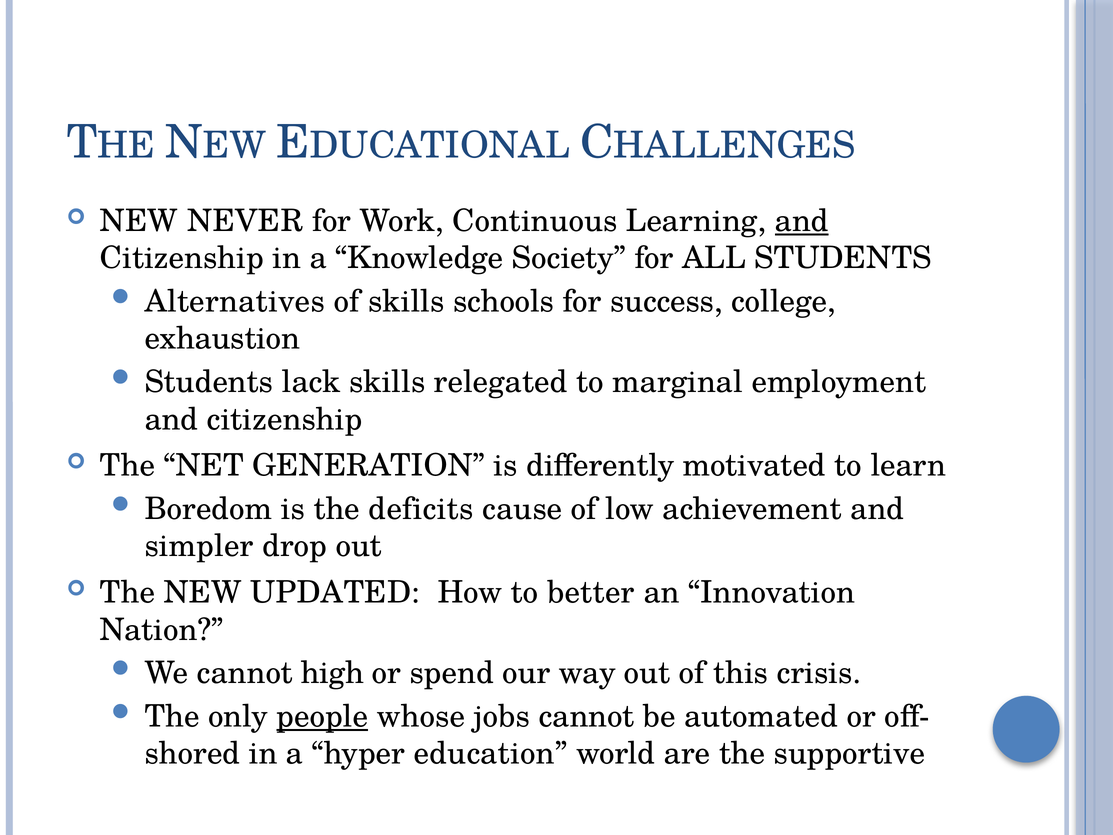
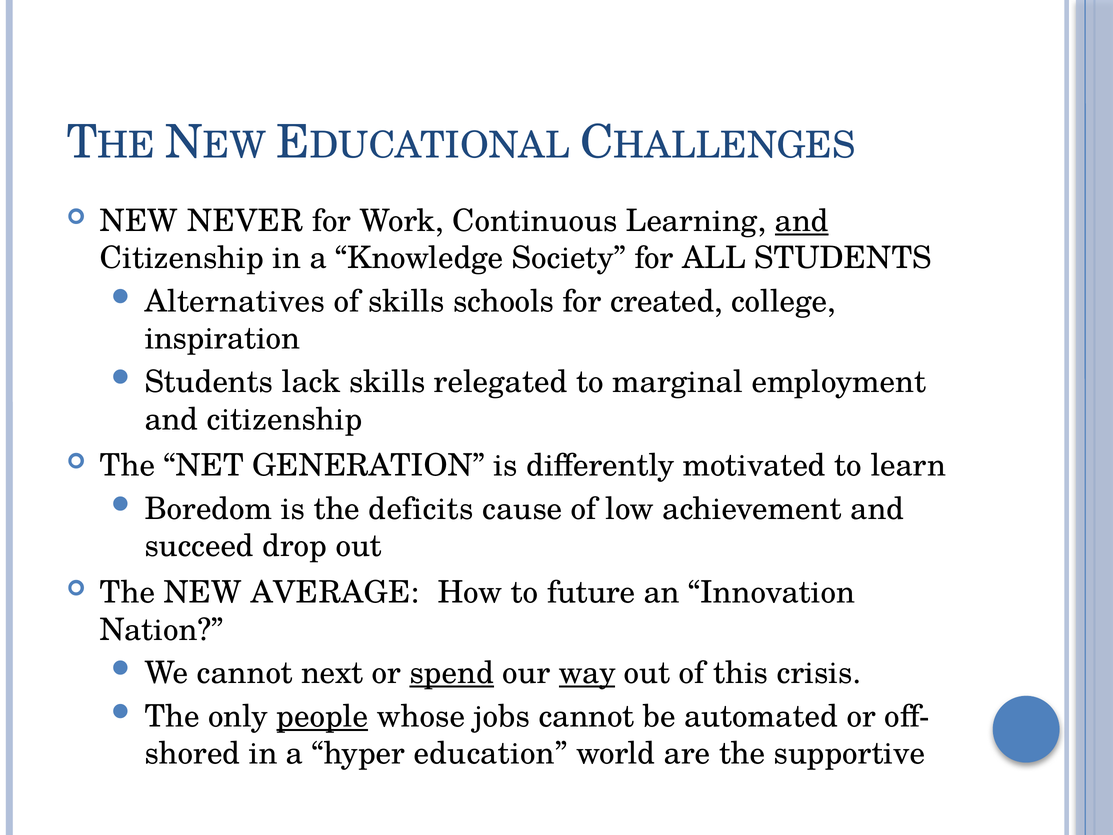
success: success -> created (666, 302)
exhaustion: exhaustion -> inspiration (222, 339)
simpler: simpler -> succeed (199, 546)
UPDATED: UPDATED -> AVERAGE (335, 593)
better: better -> future (591, 593)
high: high -> next (332, 673)
spend underline: none -> present (452, 673)
way underline: none -> present (587, 673)
